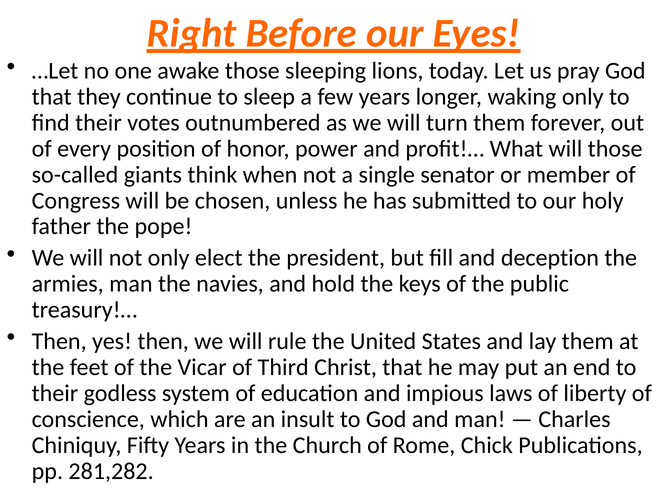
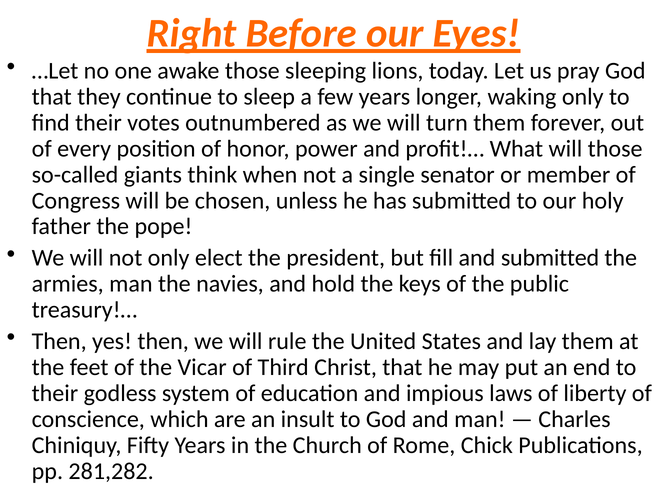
and deception: deception -> submitted (550, 258)
